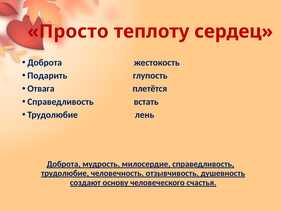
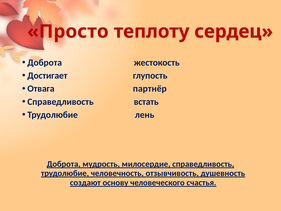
Подарить: Подарить -> Достигает (47, 76)
плетётся: плетётся -> партнёр (150, 89)
